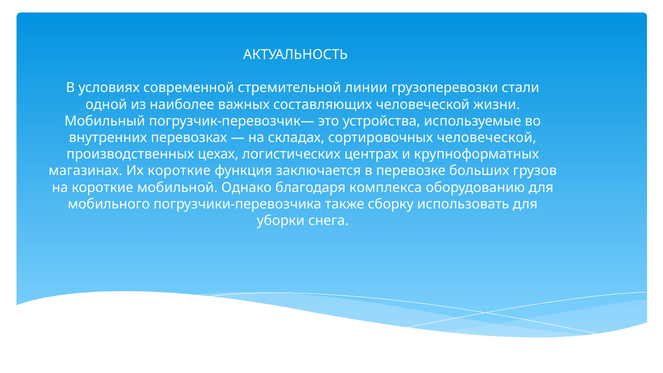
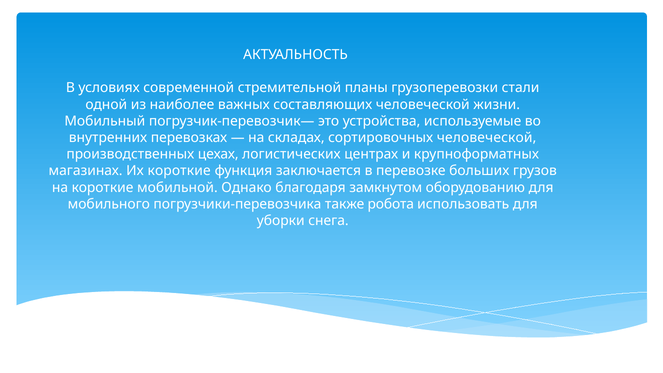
линии: линии -> планы (366, 88)
комплекса: комплекса -> замкнутом (386, 187)
сборку: сборку -> робота (391, 204)
